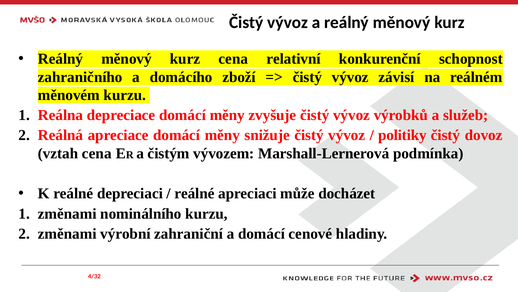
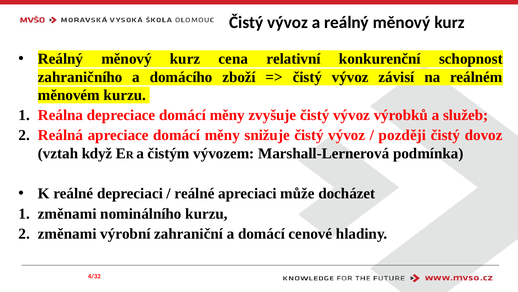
politiky: politiky -> později (402, 135)
vztah cena: cena -> když (97, 153)
